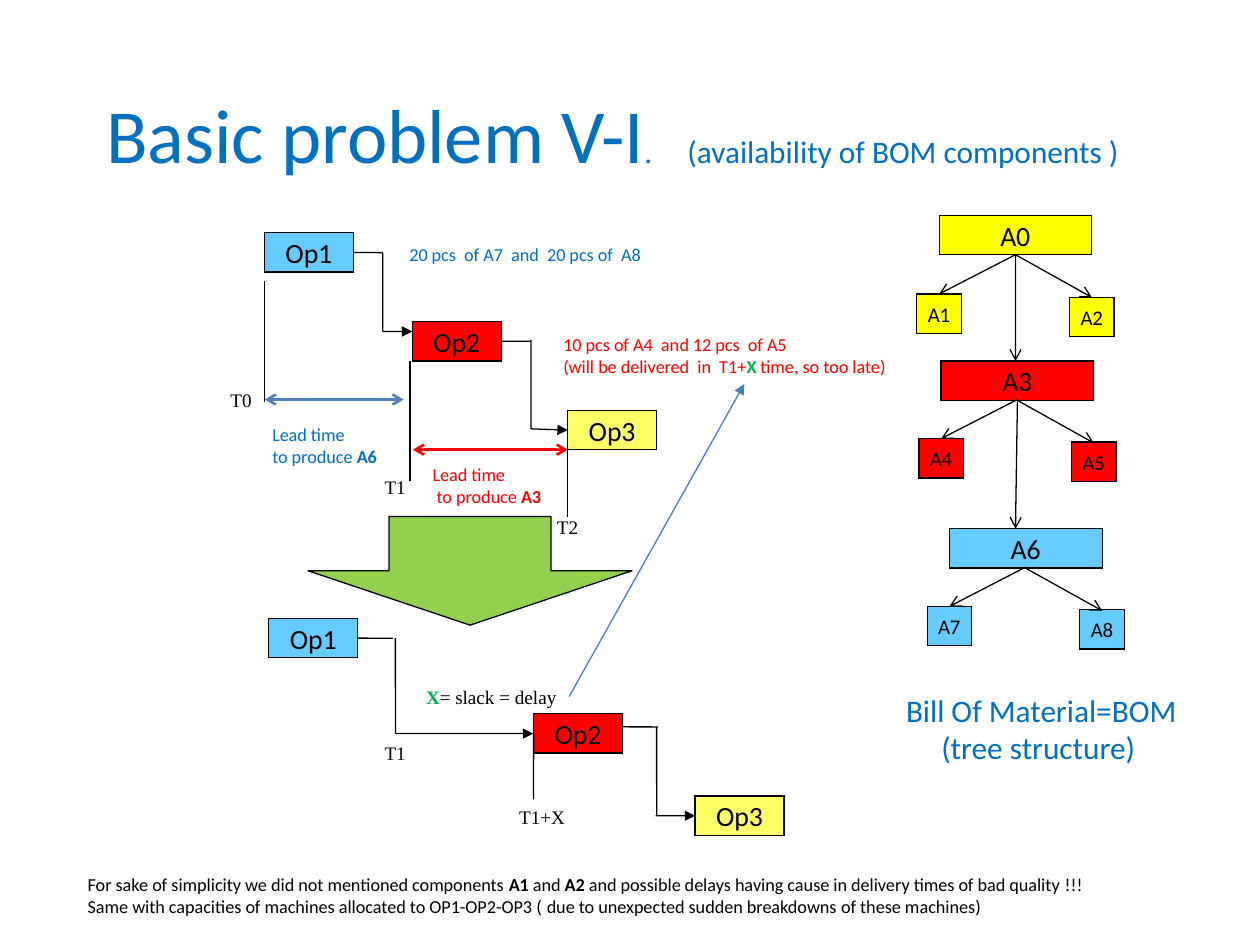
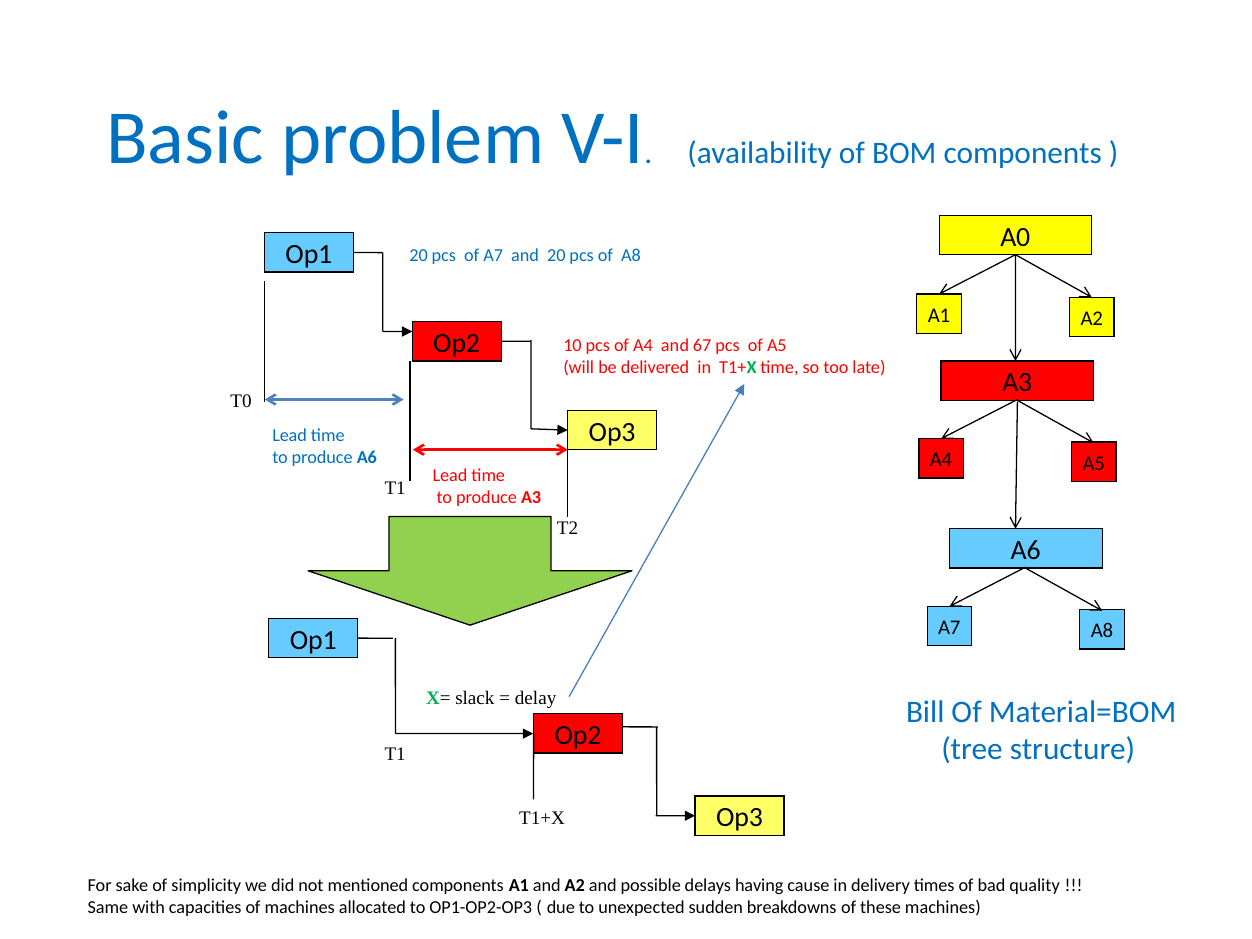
12: 12 -> 67 (702, 345)
